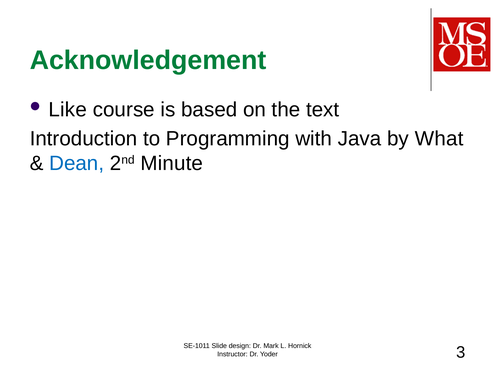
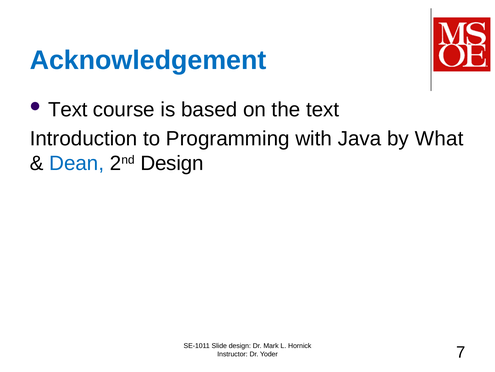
Acknowledgement colour: green -> blue (148, 60)
Like: Like -> Text (68, 109)
2nd Minute: Minute -> Design (172, 163)
3: 3 -> 7 (461, 352)
